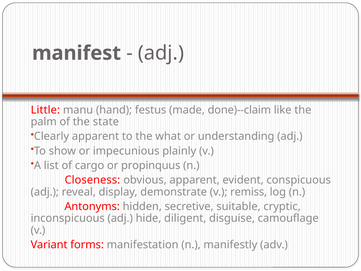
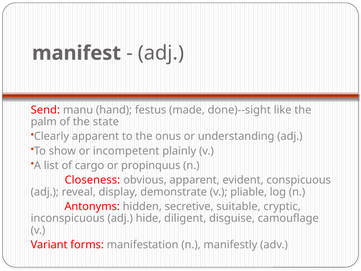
Little: Little -> Send (45, 110)
done)--claim: done)--claim -> done)--sight (239, 110)
what: what -> onus (168, 136)
impecunious: impecunious -> incompetent (126, 151)
remiss: remiss -> pliable (249, 192)
